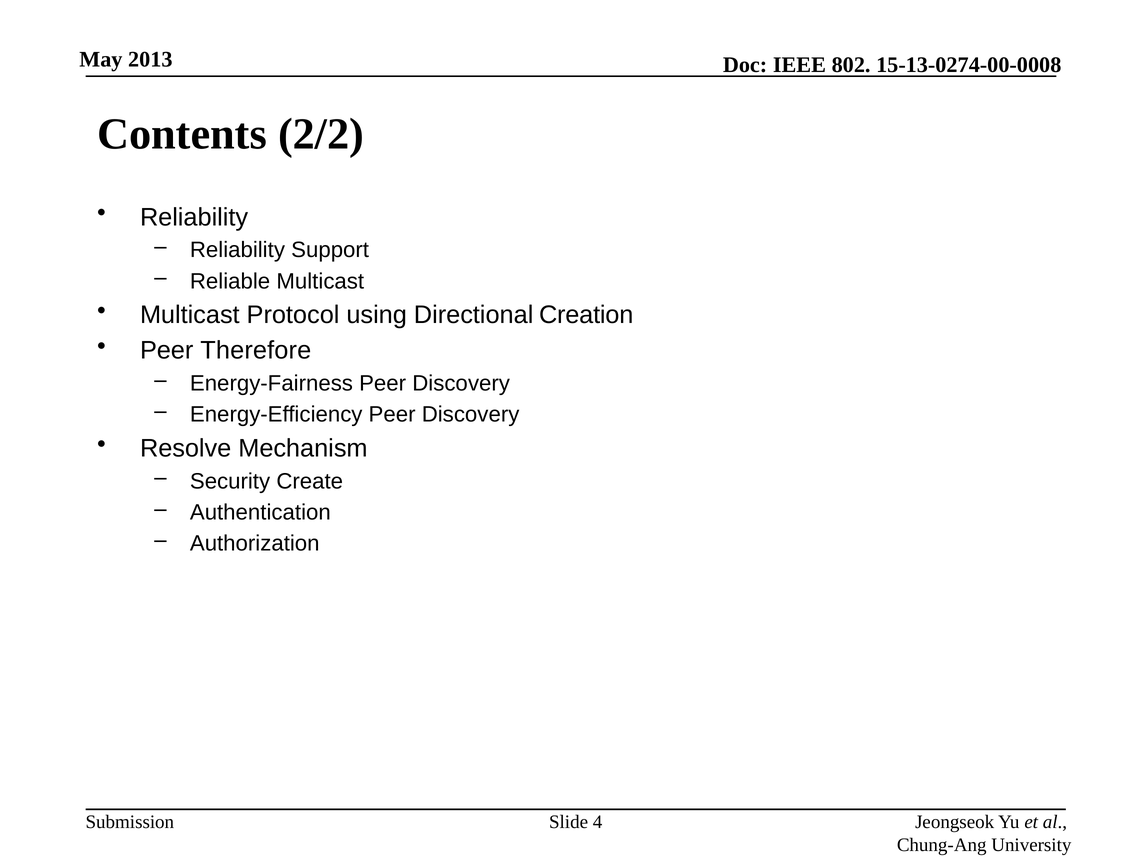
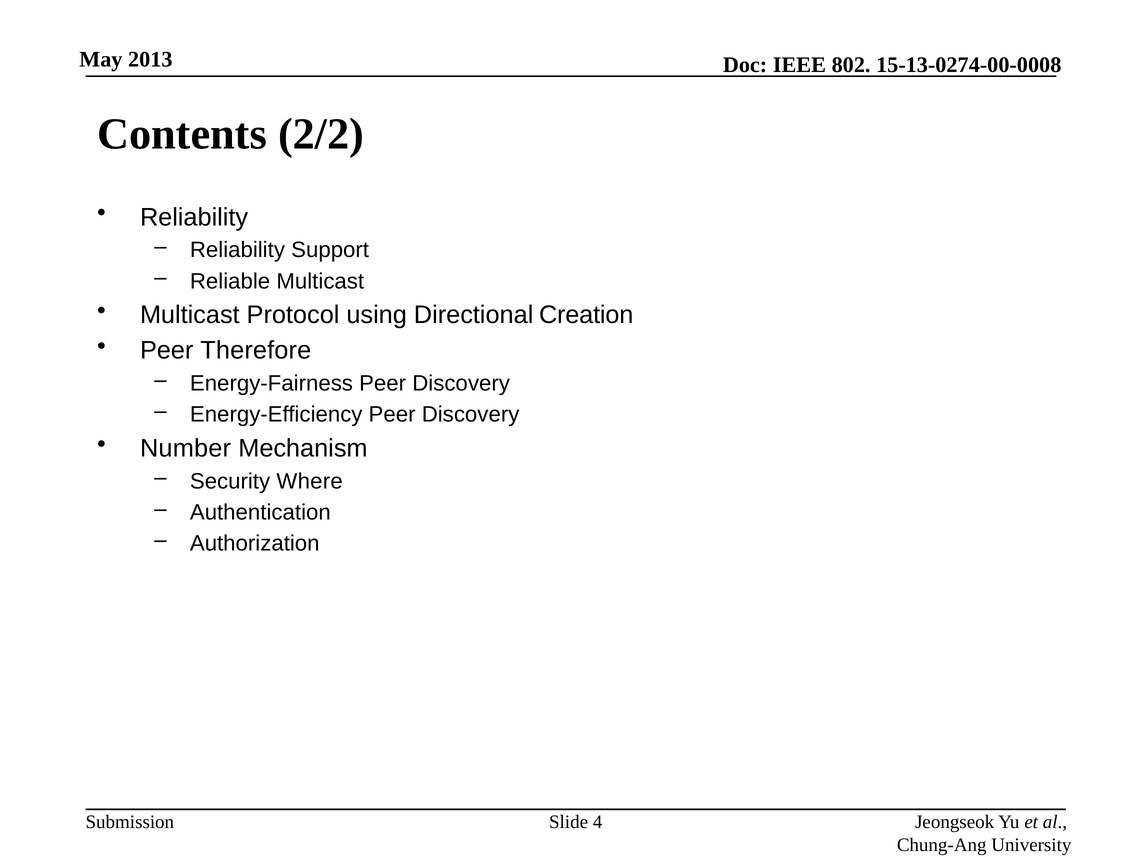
Resolve: Resolve -> Number (186, 448)
Create: Create -> Where (310, 481)
